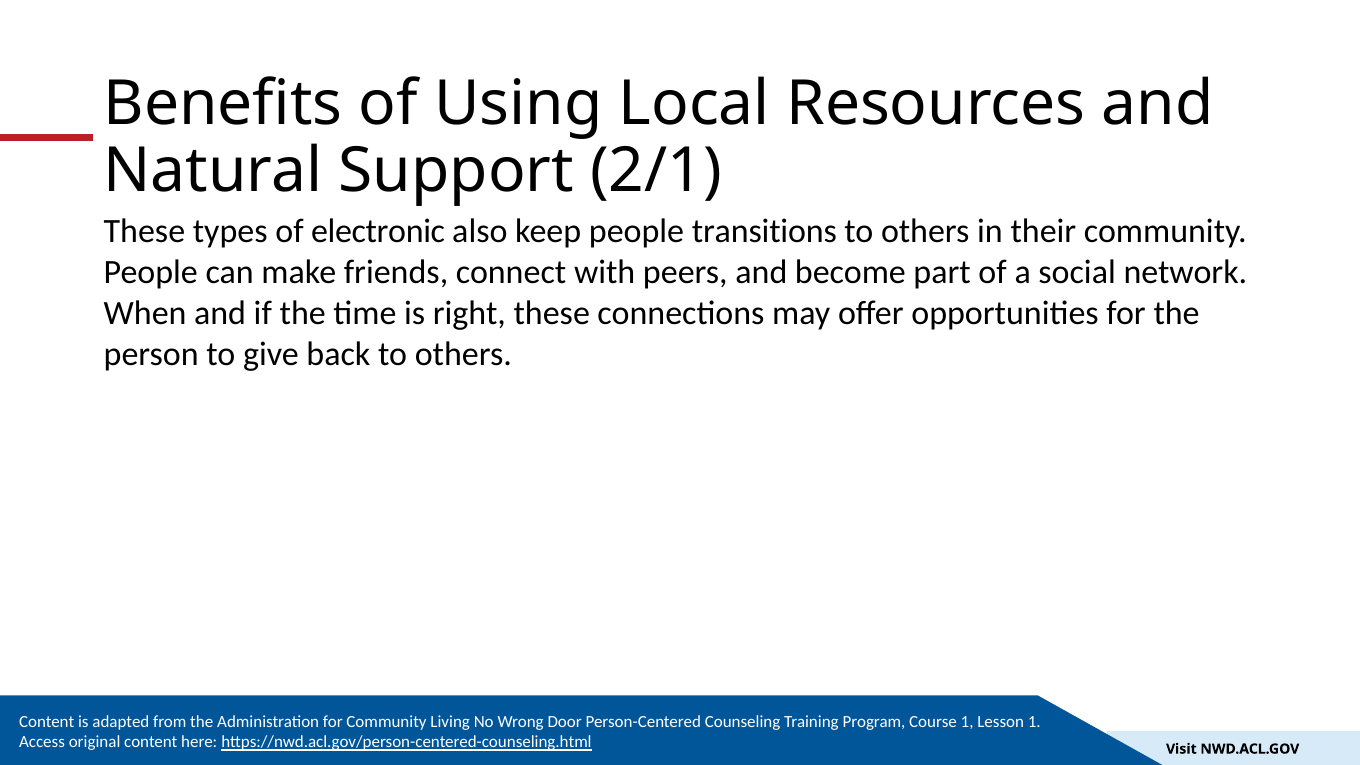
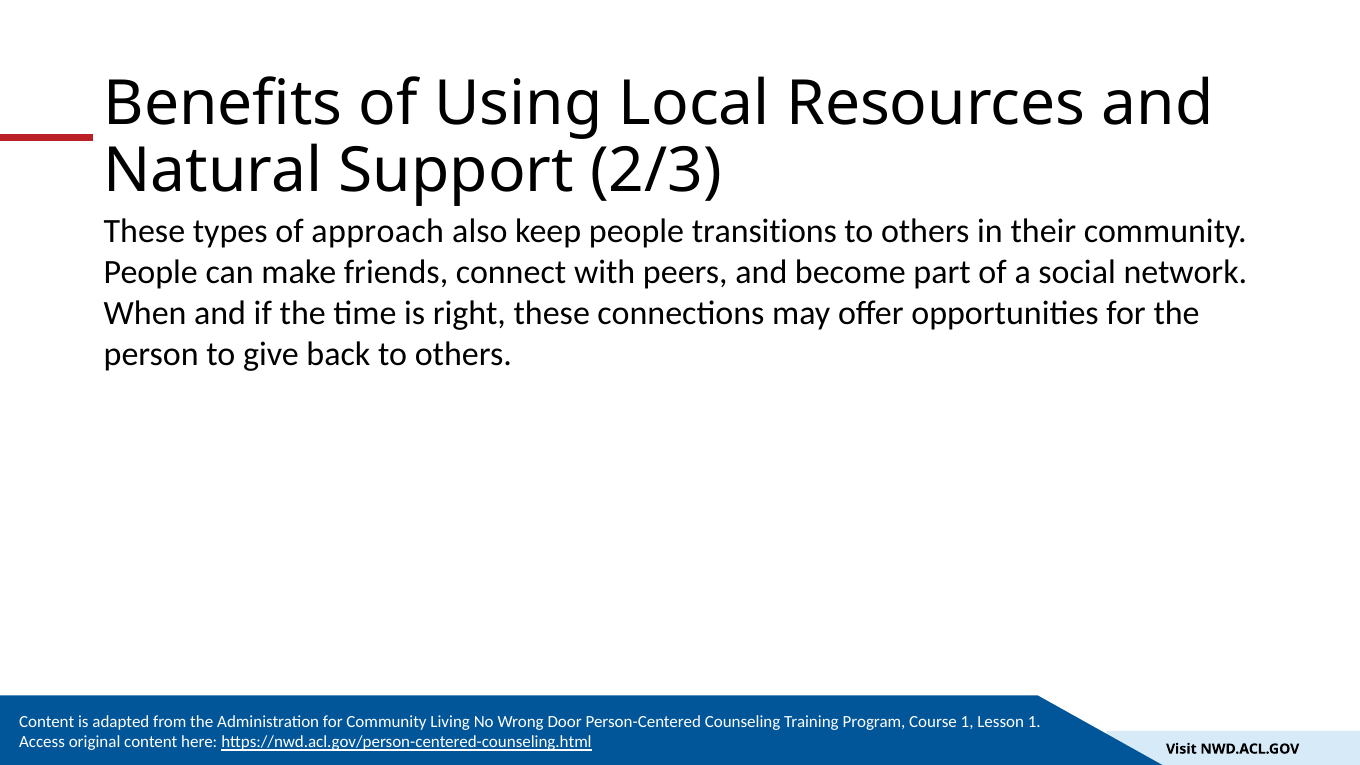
2/1: 2/1 -> 2/3 (656, 171)
electronic: electronic -> approach (378, 232)
